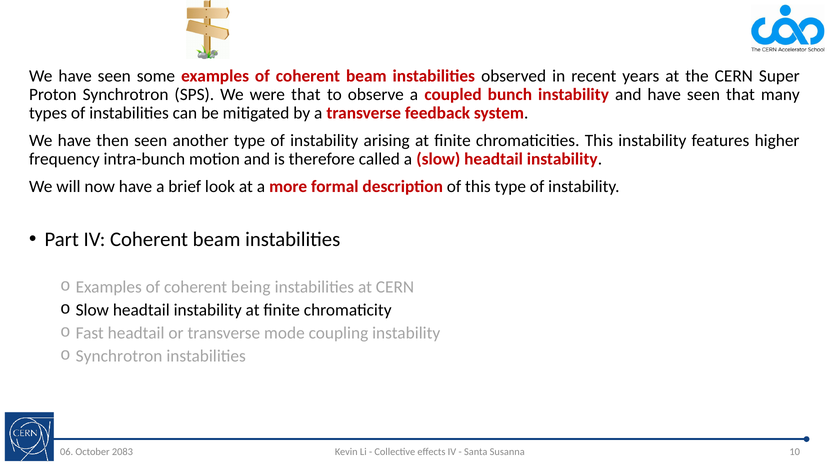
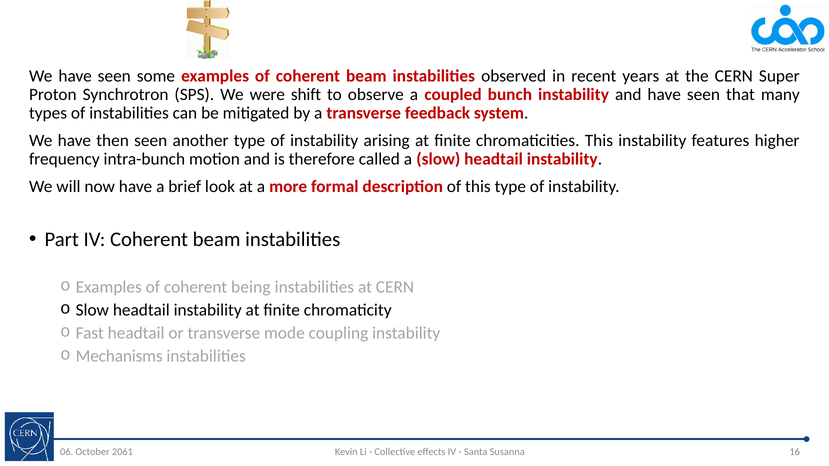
were that: that -> shift (306, 95)
Synchrotron: Synchrotron -> Mechanisms (119, 356)
10: 10 -> 16 (795, 452)
2083: 2083 -> 2061 (122, 452)
